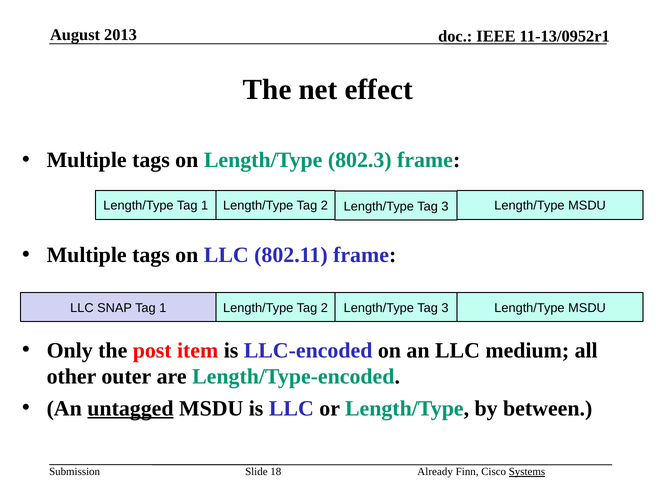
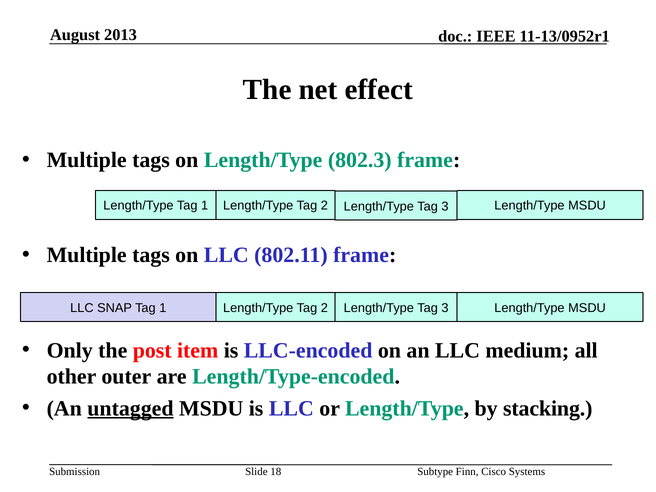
between: between -> stacking (548, 408)
Already: Already -> Subtype (435, 472)
Systems underline: present -> none (527, 472)
